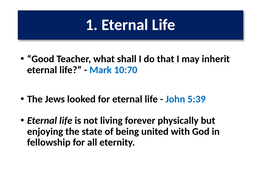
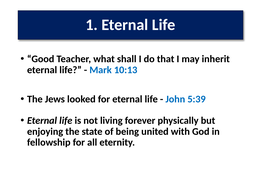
10:70: 10:70 -> 10:13 (126, 70)
